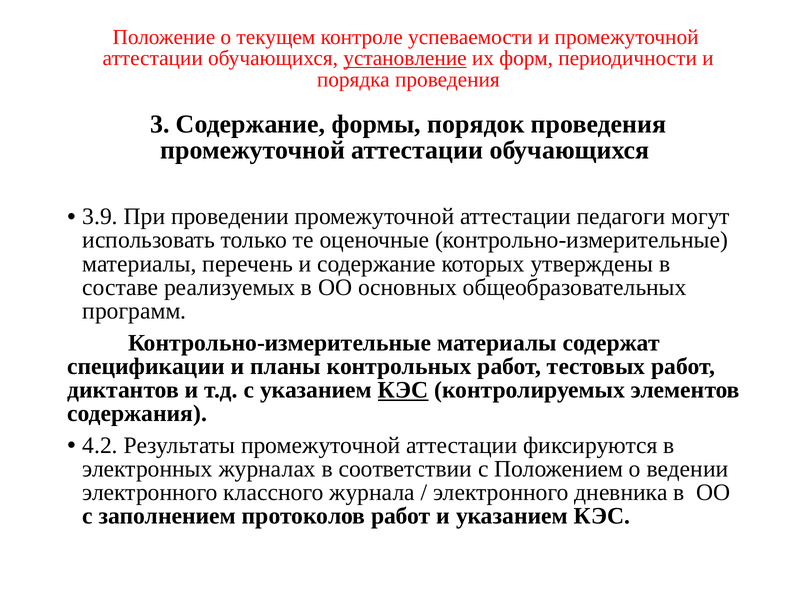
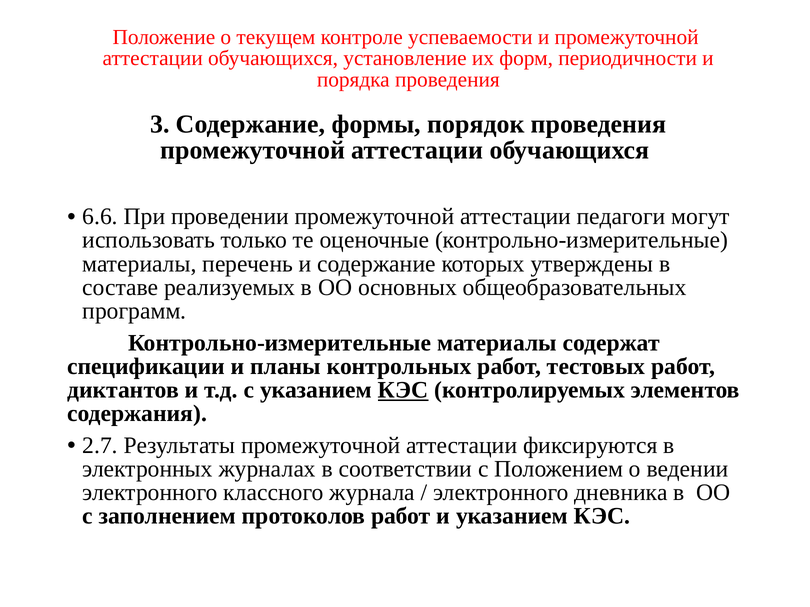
установление underline: present -> none (405, 58)
3.9: 3.9 -> 6.6 (100, 217)
4.2: 4.2 -> 2.7 (100, 446)
